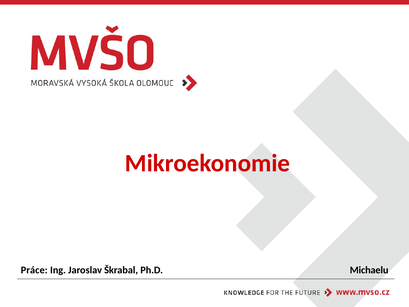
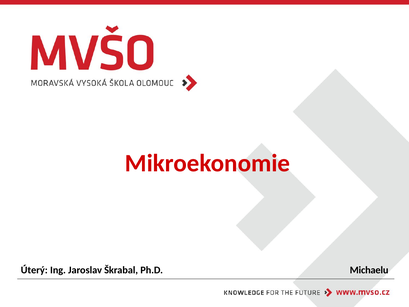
Práce: Práce -> Úterý (34, 270)
